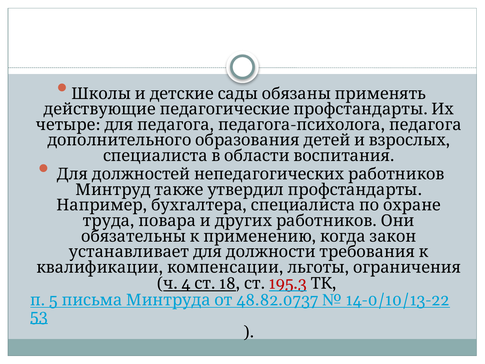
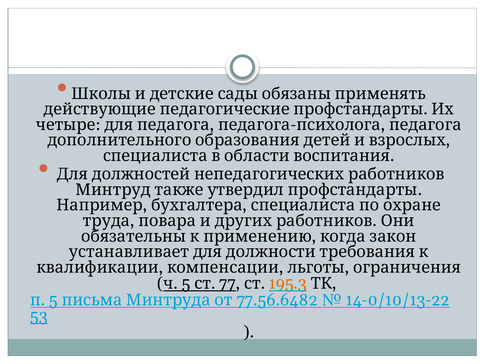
195.3 colour: red -> orange (288, 283)
4: 4 -> 5 (186, 283)
18: 18 -> 77 (227, 283)
48.82.0737: 48.82.0737 -> 77.56.6482 (277, 300)
